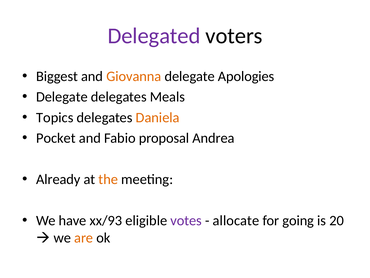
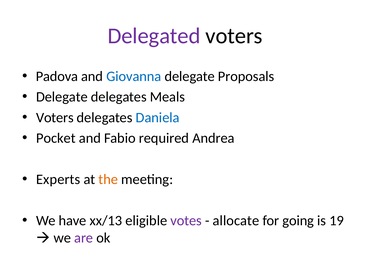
Biggest: Biggest -> Padova (57, 76)
Giovanna colour: orange -> blue (134, 76)
Apologies: Apologies -> Proposals (246, 76)
Topics: Topics -> Voters (55, 117)
Daniela colour: orange -> blue (158, 117)
proposal: proposal -> required (164, 138)
Already: Already -> Experts (58, 179)
xx/93: xx/93 -> xx/13 (106, 220)
20: 20 -> 19 (337, 220)
are colour: orange -> purple (84, 237)
